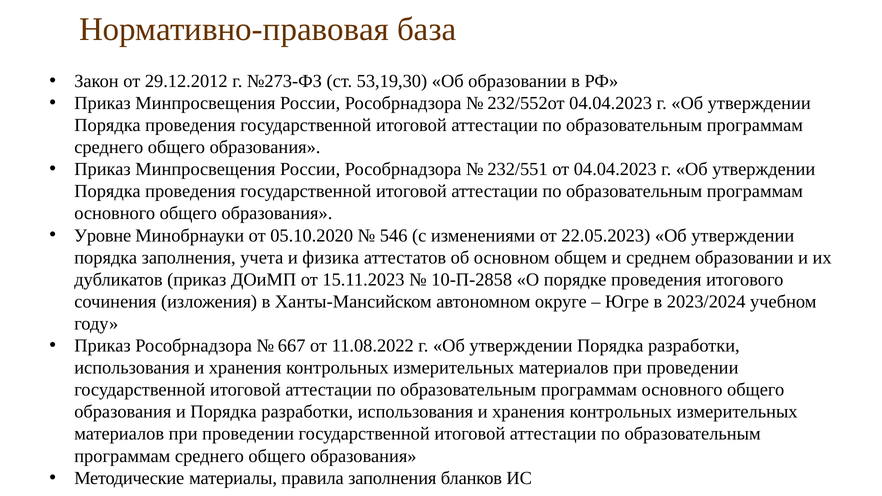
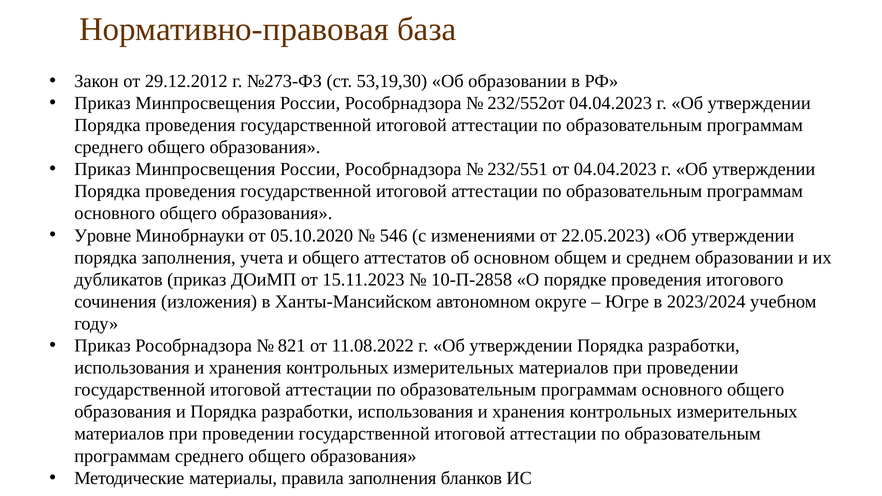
и физика: физика -> общего (331, 258)
667: 667 -> 821 (292, 346)
